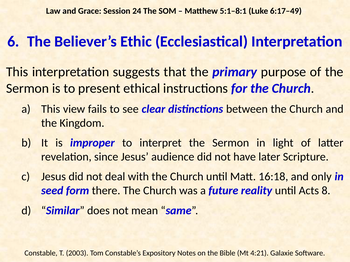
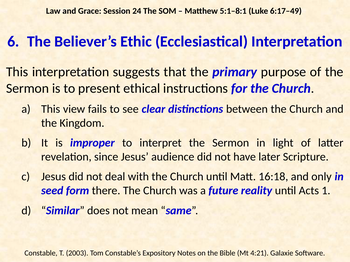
8: 8 -> 1 (326, 191)
